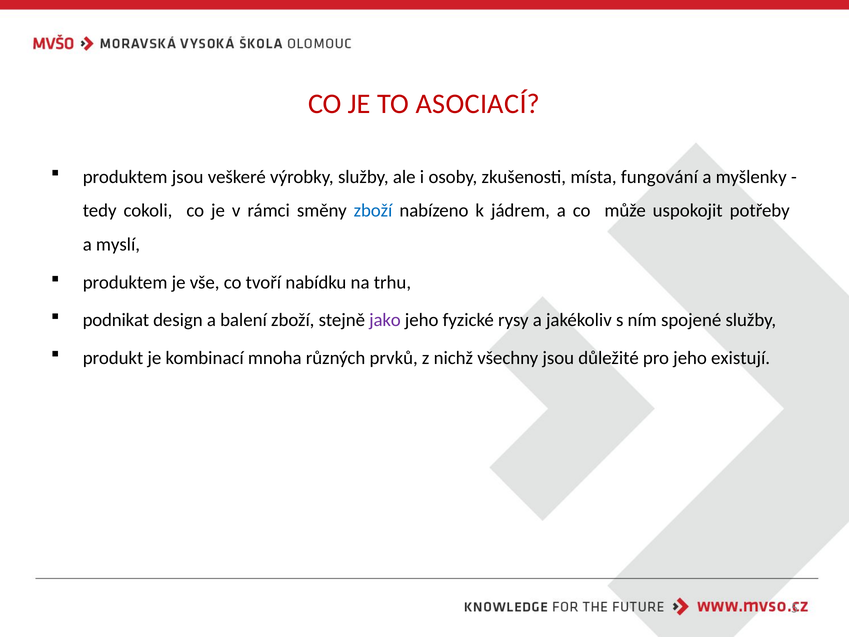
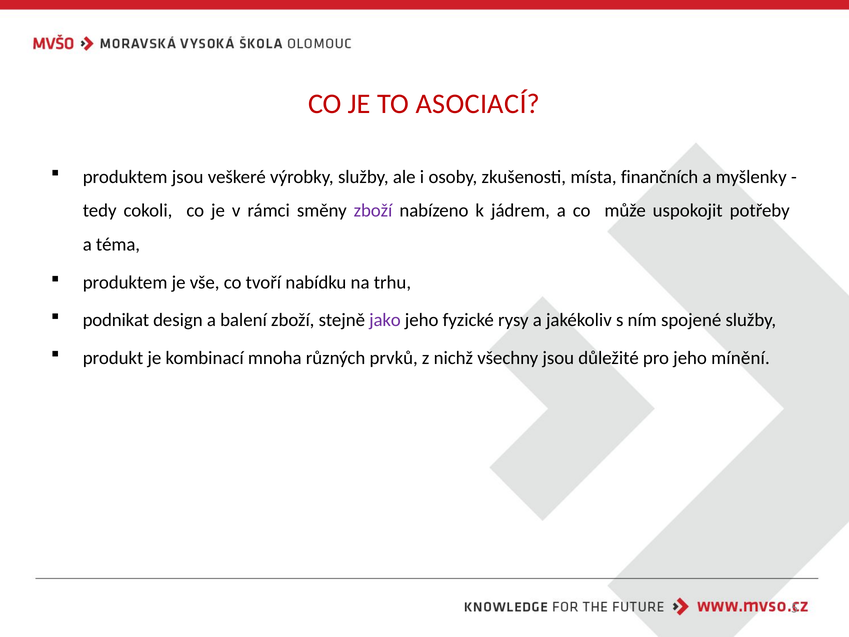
fungování: fungování -> finančních (660, 177)
zboží colour: blue -> purple (373, 211)
myslí: myslí -> téma (118, 245)
existují: existují -> mínění (740, 358)
